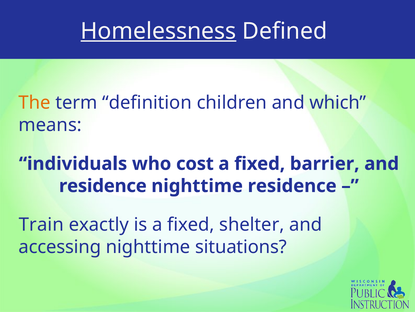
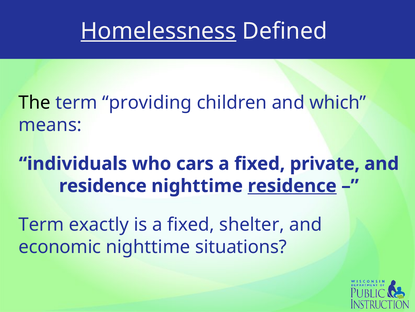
The colour: orange -> black (35, 102)
definition: definition -> providing (147, 102)
cost: cost -> cars (195, 163)
barrier: barrier -> private (325, 163)
residence underline: none -> present (292, 186)
Train: Train -> Term (41, 224)
accessing: accessing -> economic (60, 246)
